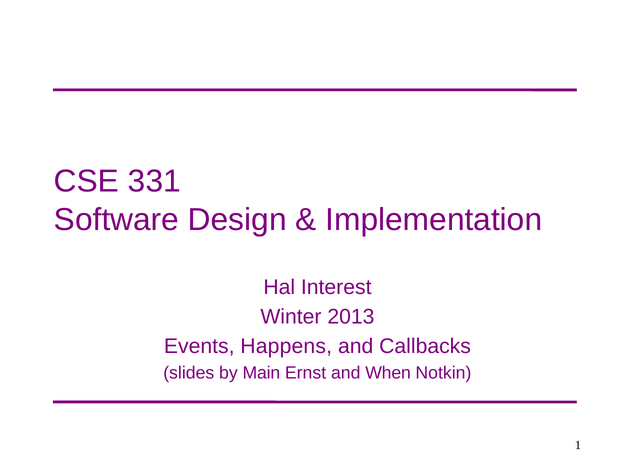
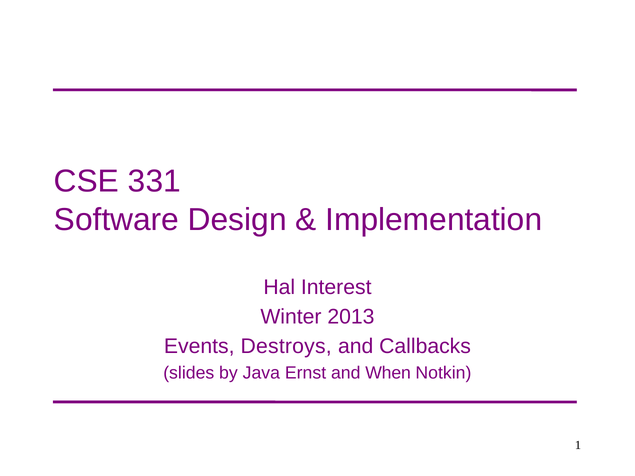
Happens: Happens -> Destroys (286, 346)
Main: Main -> Java (261, 373)
